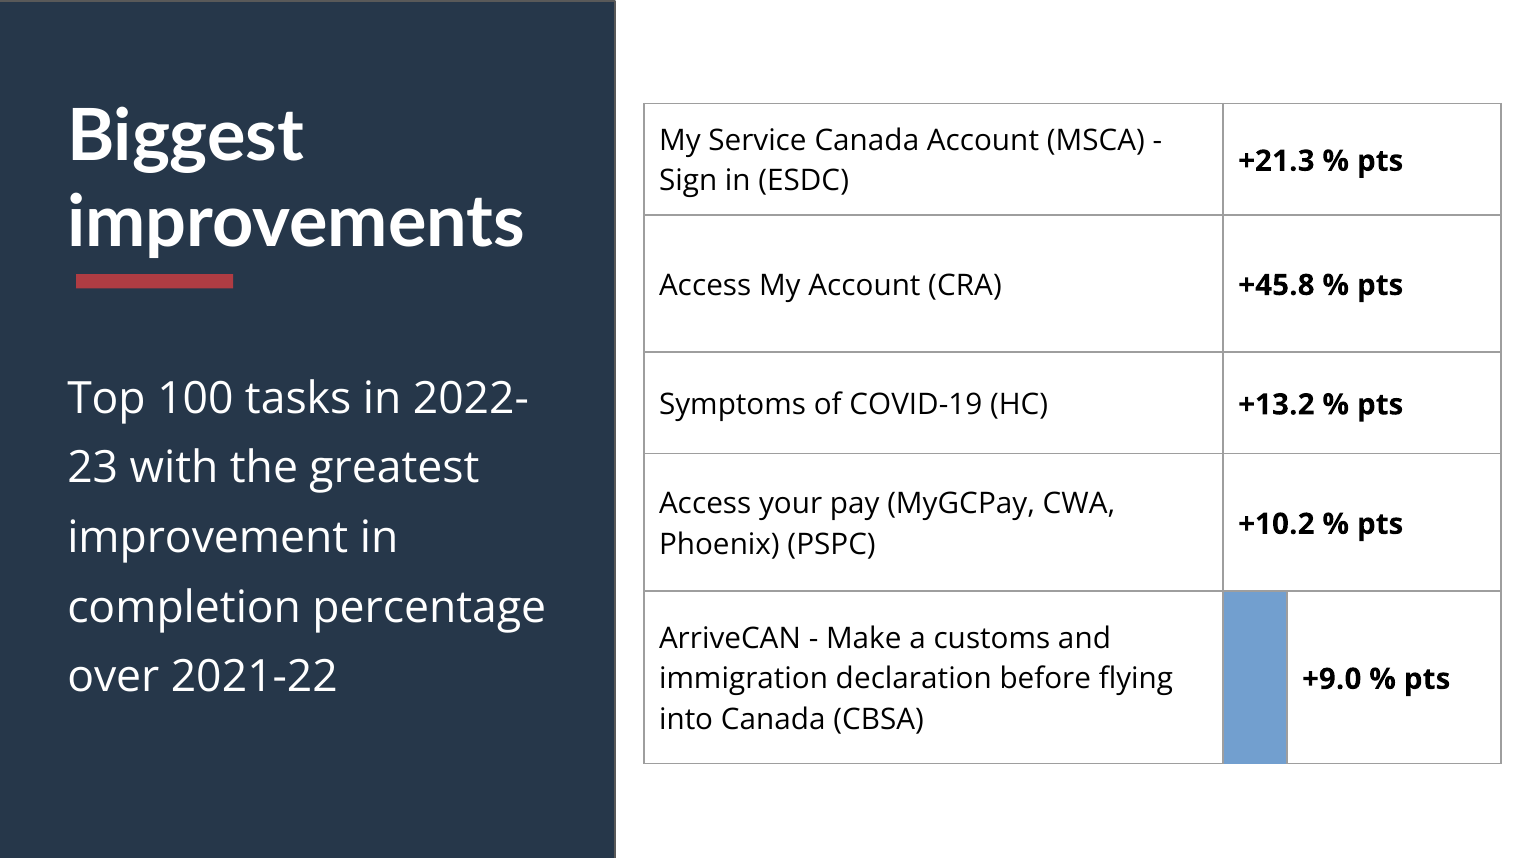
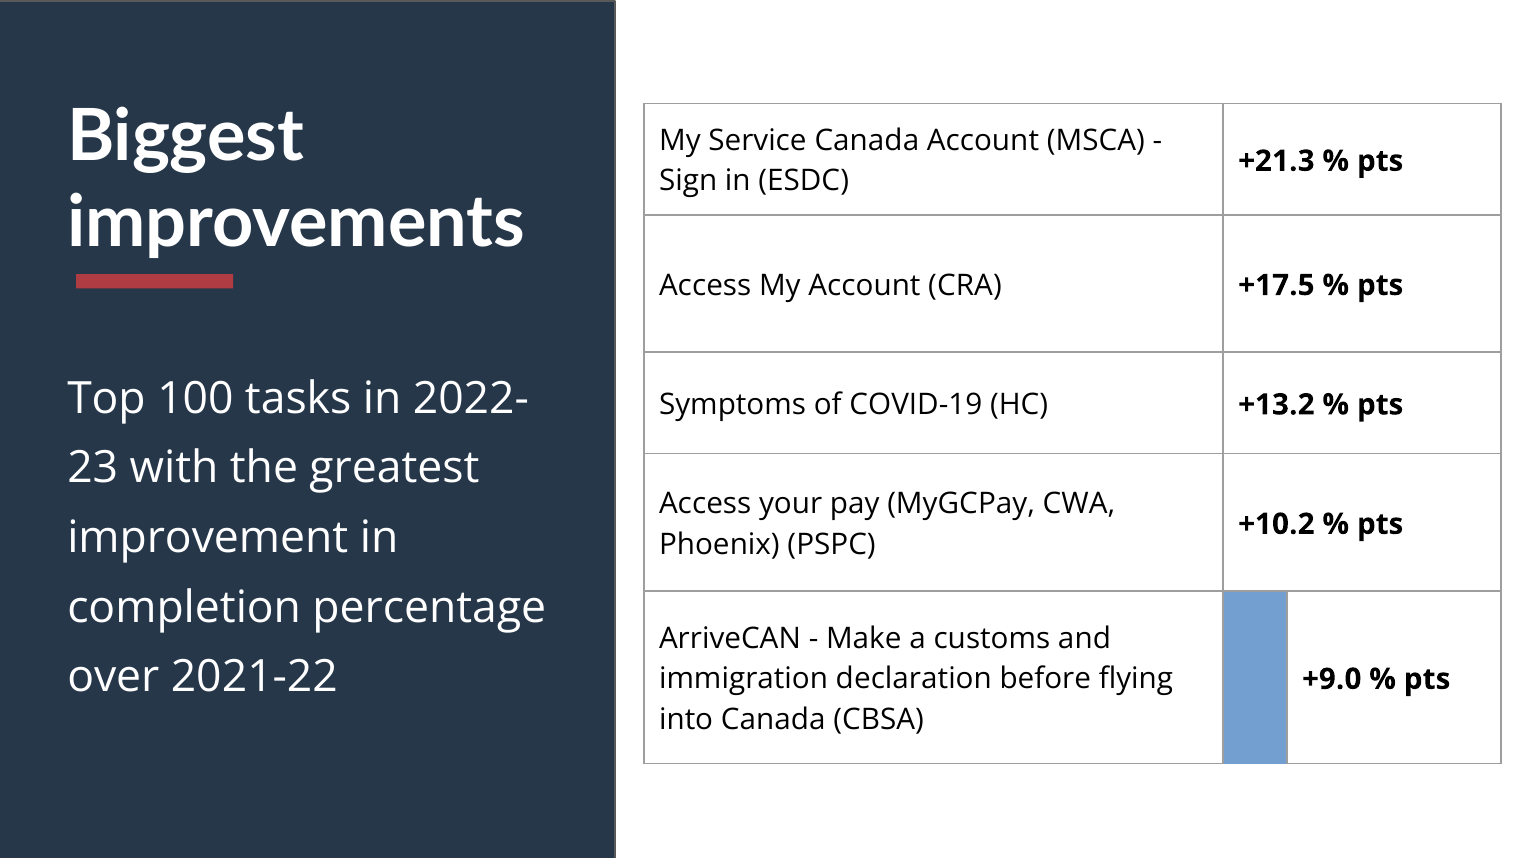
+45.8: +45.8 -> +17.5 (1276, 285)
